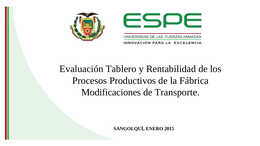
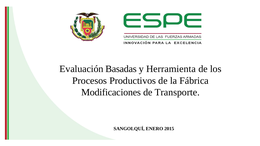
Tablero: Tablero -> Basadas (121, 69)
Rentabilidad: Rentabilidad -> Herramienta (171, 69)
